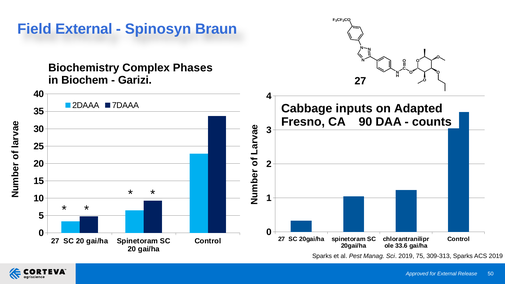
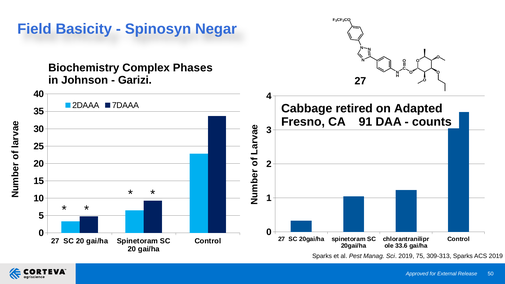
Field External: External -> Basicity (84, 29)
Braun: Braun -> Negar (216, 29)
Biochem: Biochem -> Johnson (85, 80)
inputs: inputs -> retired (354, 109)
90: 90 -> 91 (365, 122)
